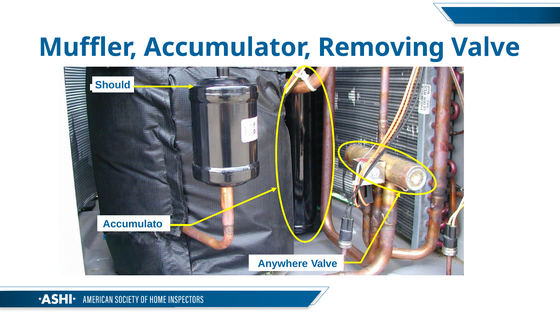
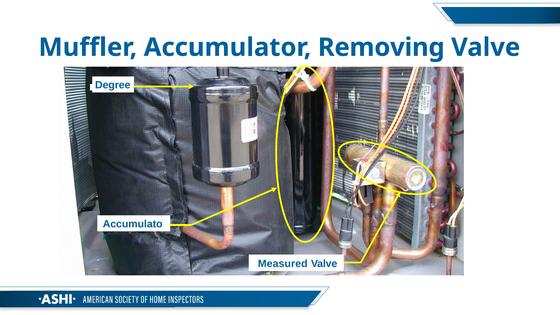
Should: Should -> Degree (113, 85)
Anywhere: Anywhere -> Measured (283, 264)
